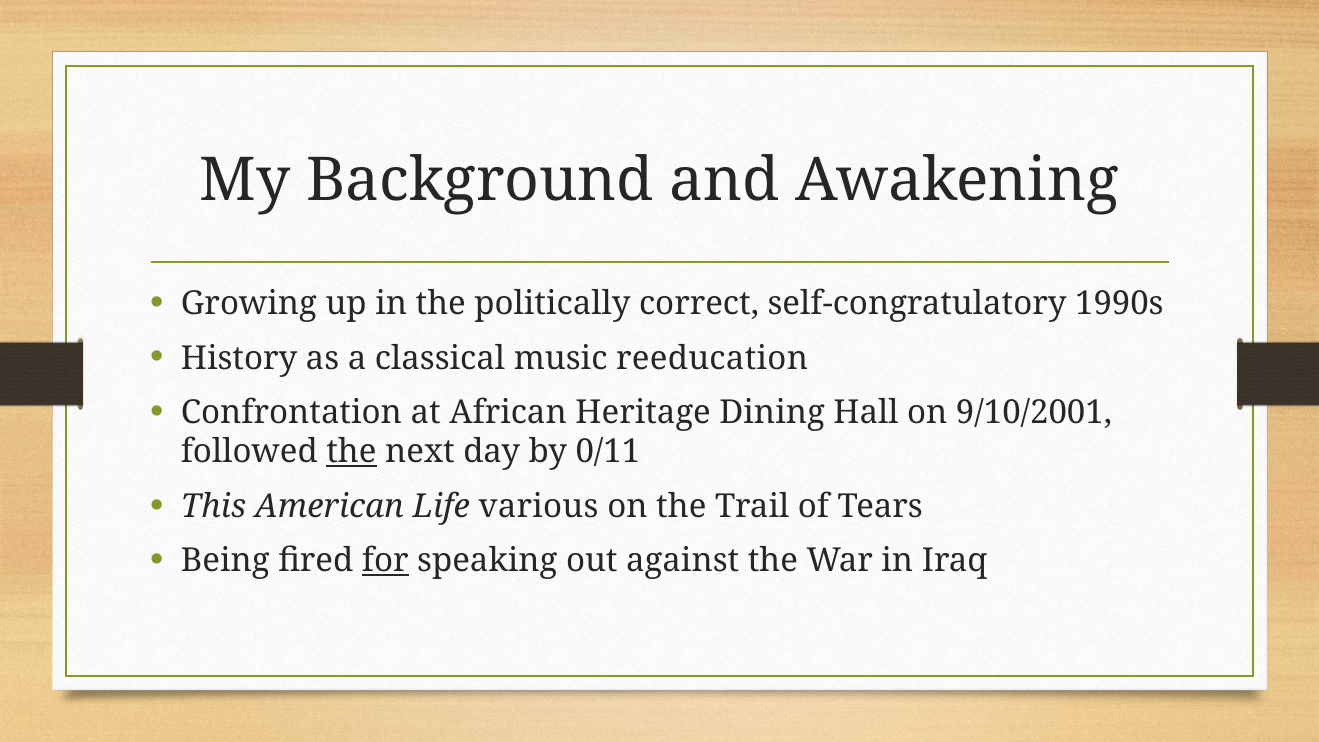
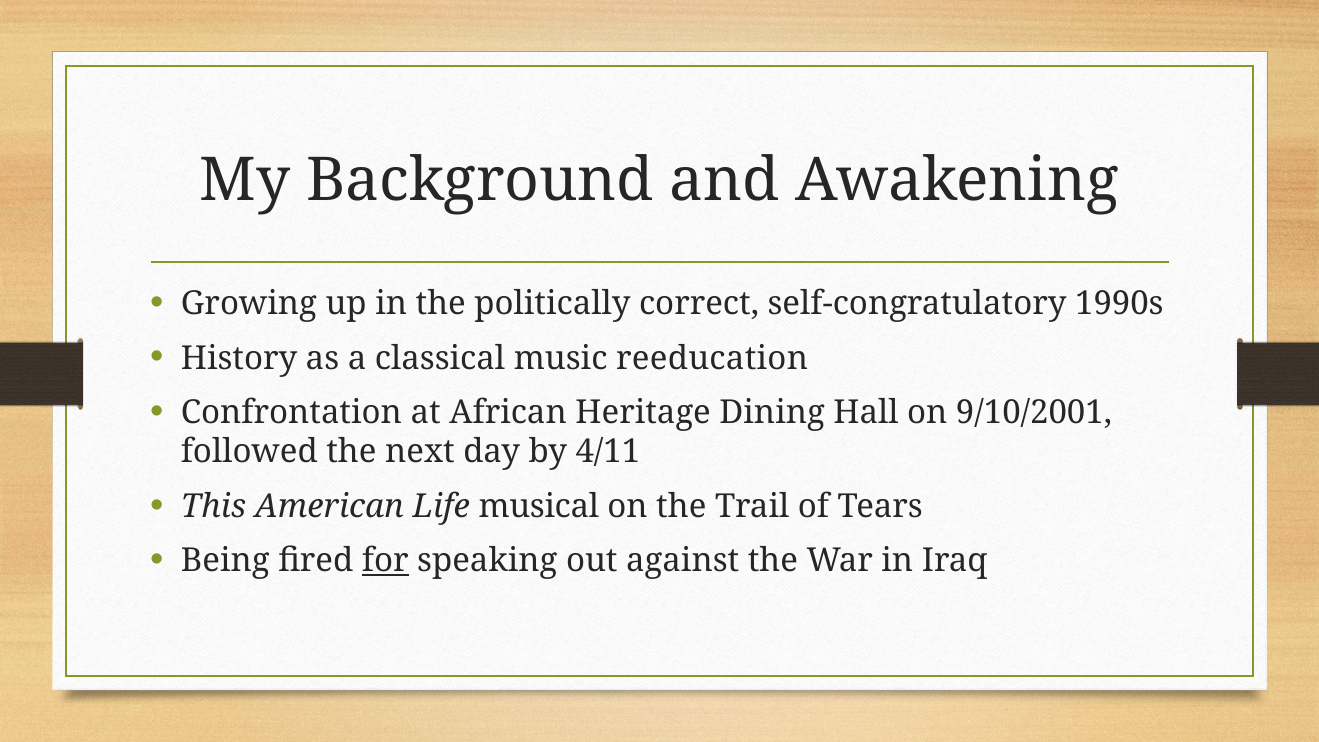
the underline: present -> none (351, 452)
0/11: 0/11 -> 4/11 (608, 452)
various: various -> musical (539, 506)
